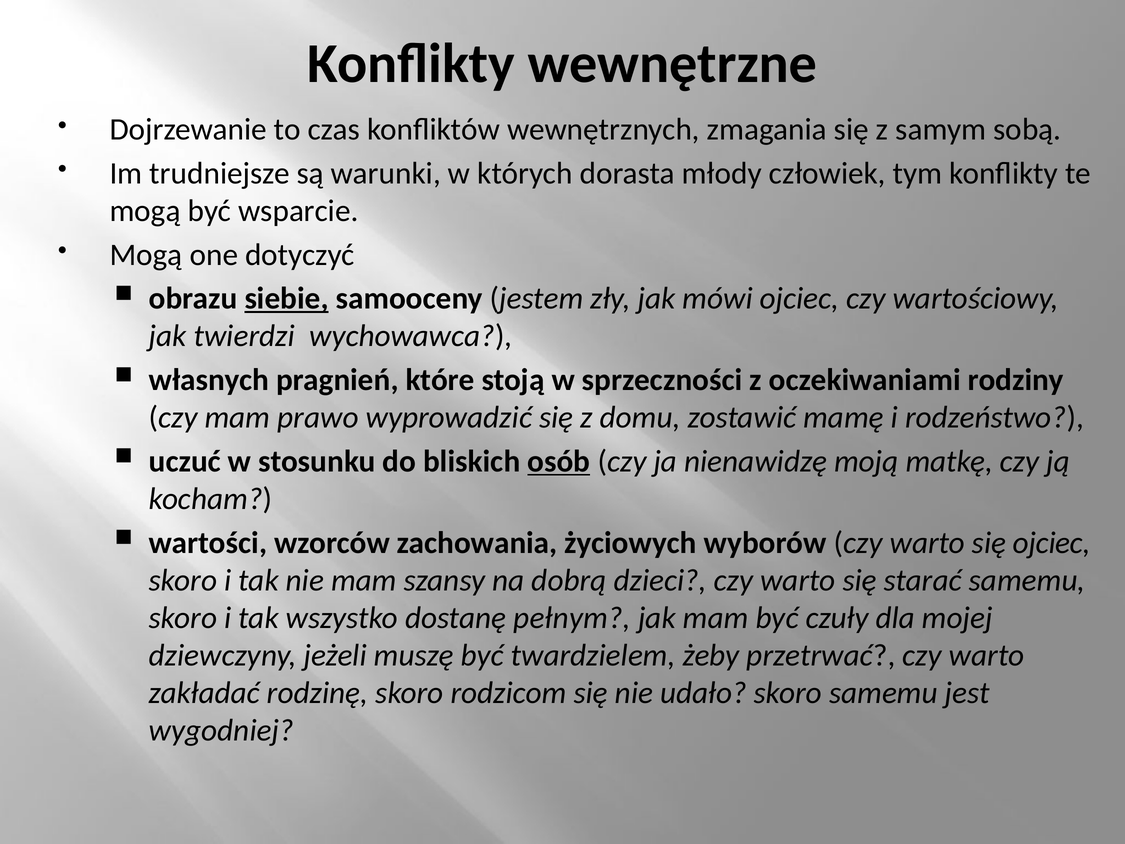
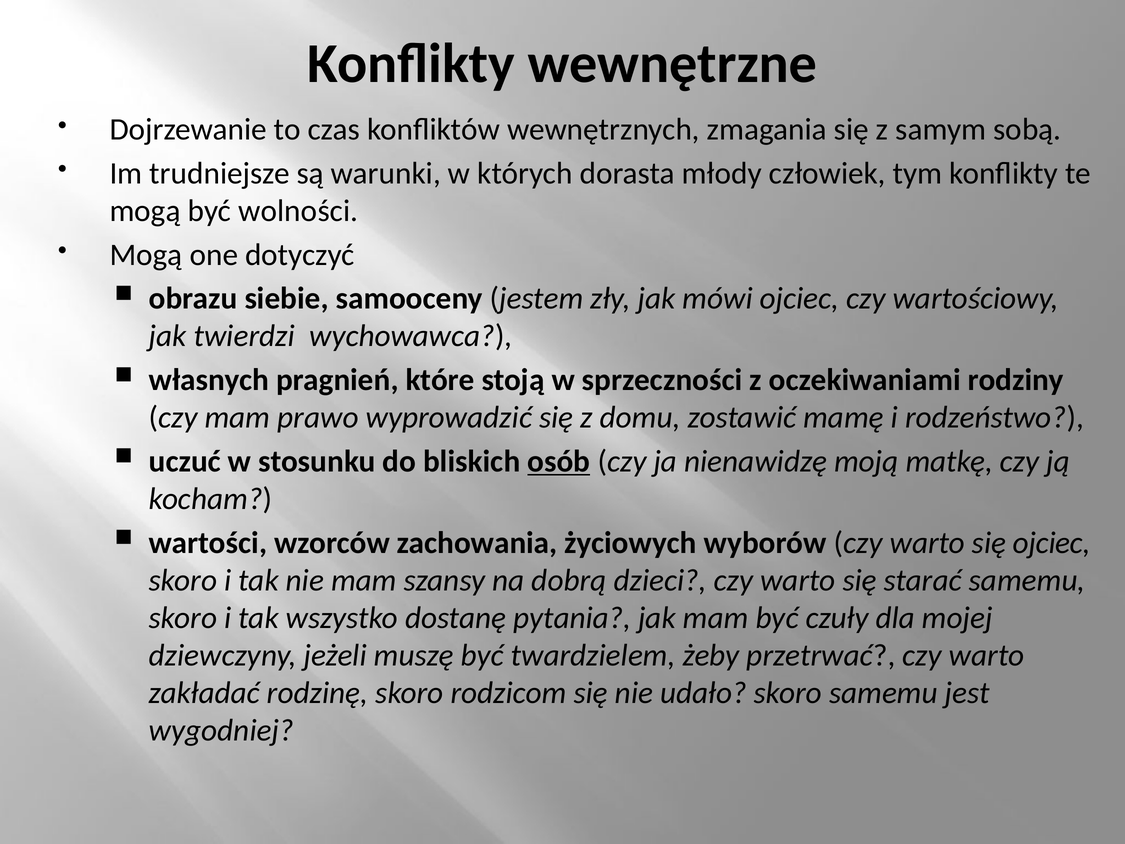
wsparcie: wsparcie -> wolności (298, 211)
siebie underline: present -> none (287, 298)
pełnym: pełnym -> pytania (572, 618)
